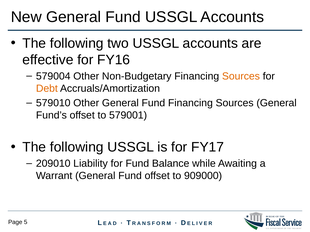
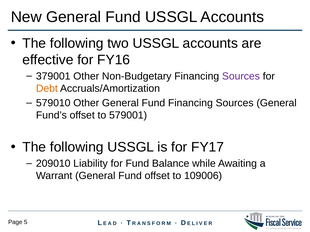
579004: 579004 -> 379001 (53, 76)
Sources colour: orange -> purple (241, 76)
909000: 909000 -> 109006 (203, 176)
